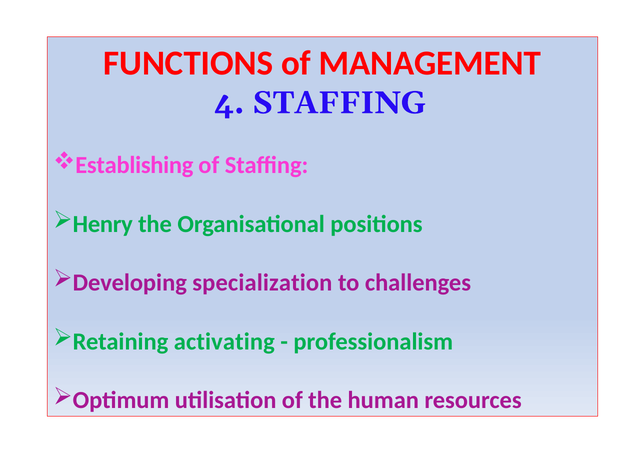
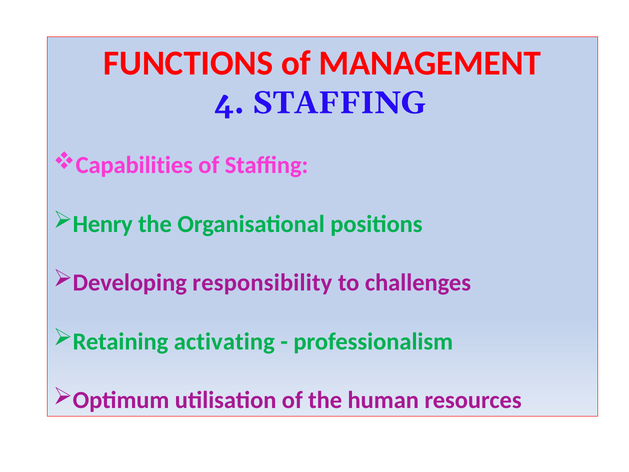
Establishing: Establishing -> Capabilities (134, 165)
specialization: specialization -> responsibility (262, 283)
